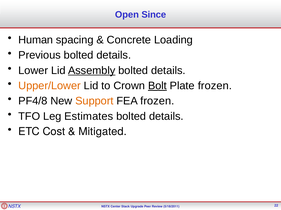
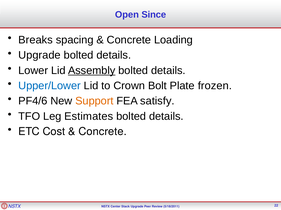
Human: Human -> Breaks (36, 40)
Previous: Previous -> Upgrade (40, 55)
Upper/Lower colour: orange -> blue (50, 86)
Bolt underline: present -> none (157, 86)
PF4/8: PF4/8 -> PF4/6 (33, 101)
FEA frozen: frozen -> satisfy (157, 101)
Mitigated: Mitigated -> Concrete (103, 132)
